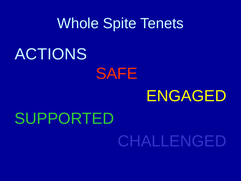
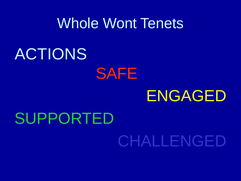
Spite: Spite -> Wont (120, 23)
